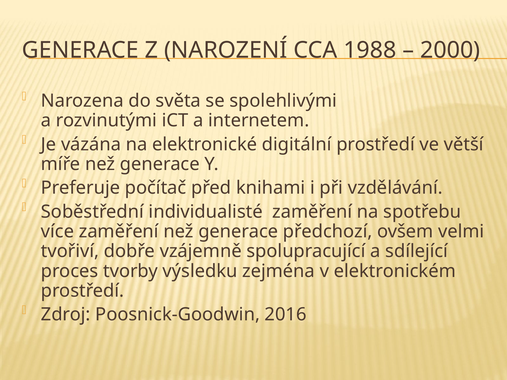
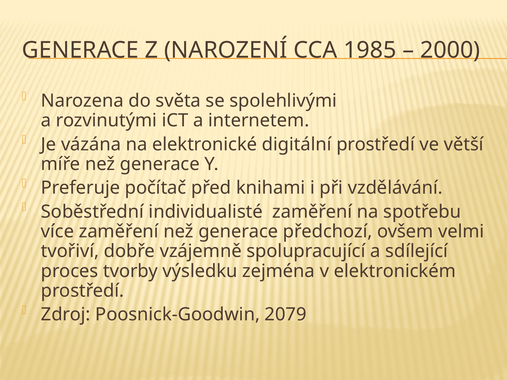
1988: 1988 -> 1985 (370, 50)
2016: 2016 -> 2079 (286, 315)
